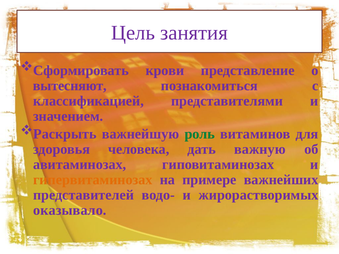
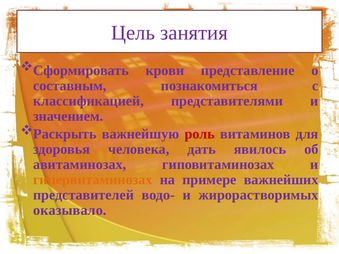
вытесняют: вытесняют -> составным (70, 86)
роль colour: green -> red (200, 134)
важную: важную -> явилось (260, 149)
